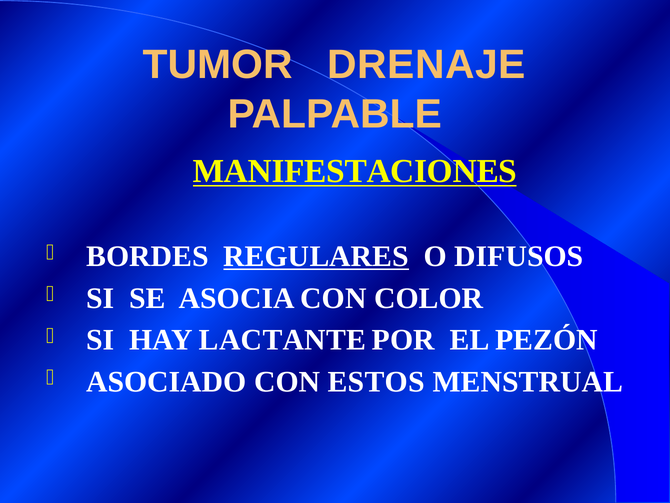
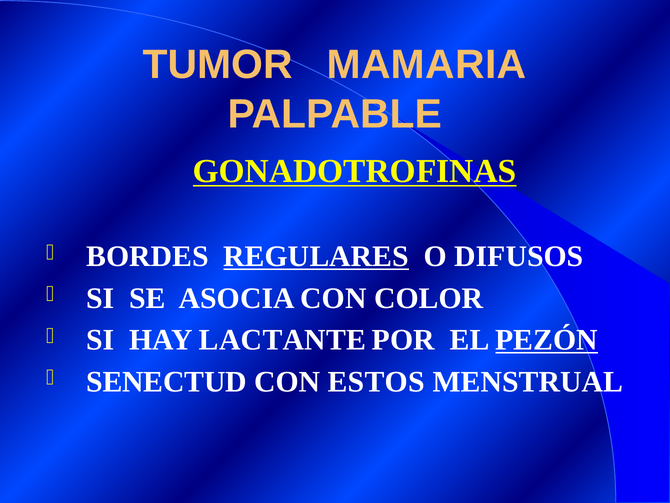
DRENAJE: DRENAJE -> MAMARIA (427, 65)
MANIFESTACIONES: MANIFESTACIONES -> GONADOTROFINAS (355, 171)
PEZÓN underline: none -> present (547, 340)
ASOCIADO: ASOCIADO -> SENECTUD (166, 381)
